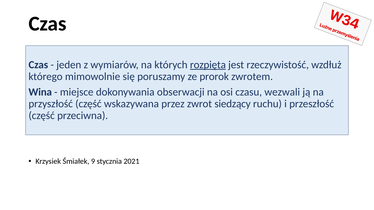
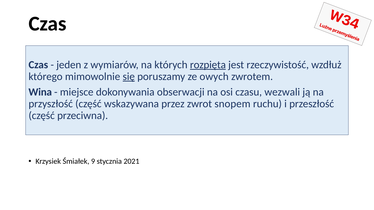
się underline: none -> present (129, 77)
prorok: prorok -> owych (214, 77)
siedzący: siedzący -> snopem (232, 104)
